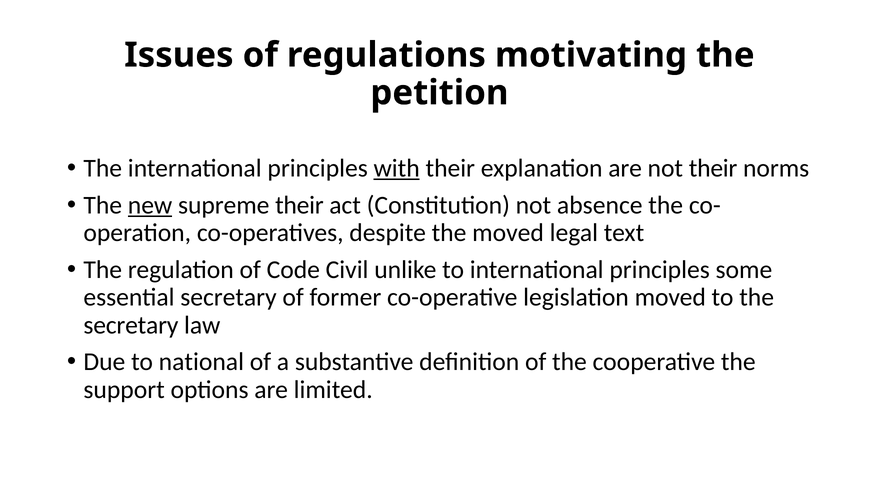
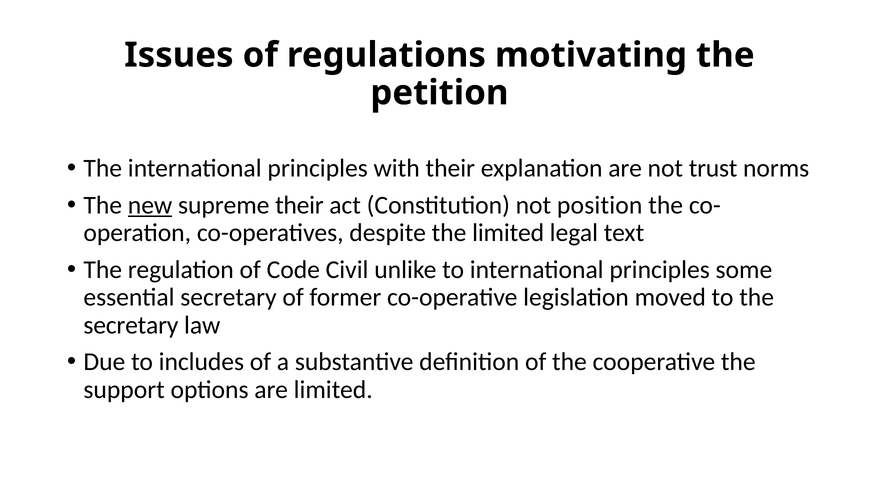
with underline: present -> none (397, 168)
not their: their -> trust (713, 168)
absence: absence -> position (600, 205)
the moved: moved -> limited (508, 233)
national: national -> includes (201, 362)
